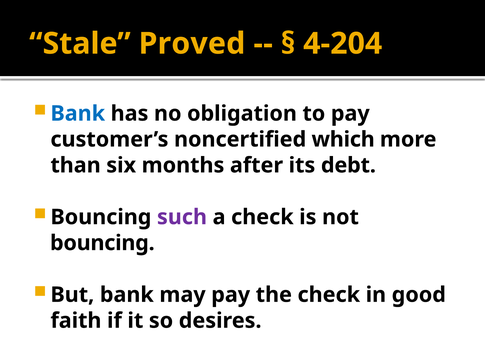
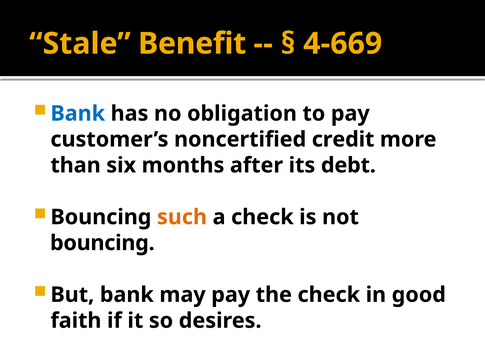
Proved: Proved -> Benefit (192, 44)
4-204: 4-204 -> 4-669 (343, 44)
which: which -> credit (343, 139)
such colour: purple -> orange (182, 217)
